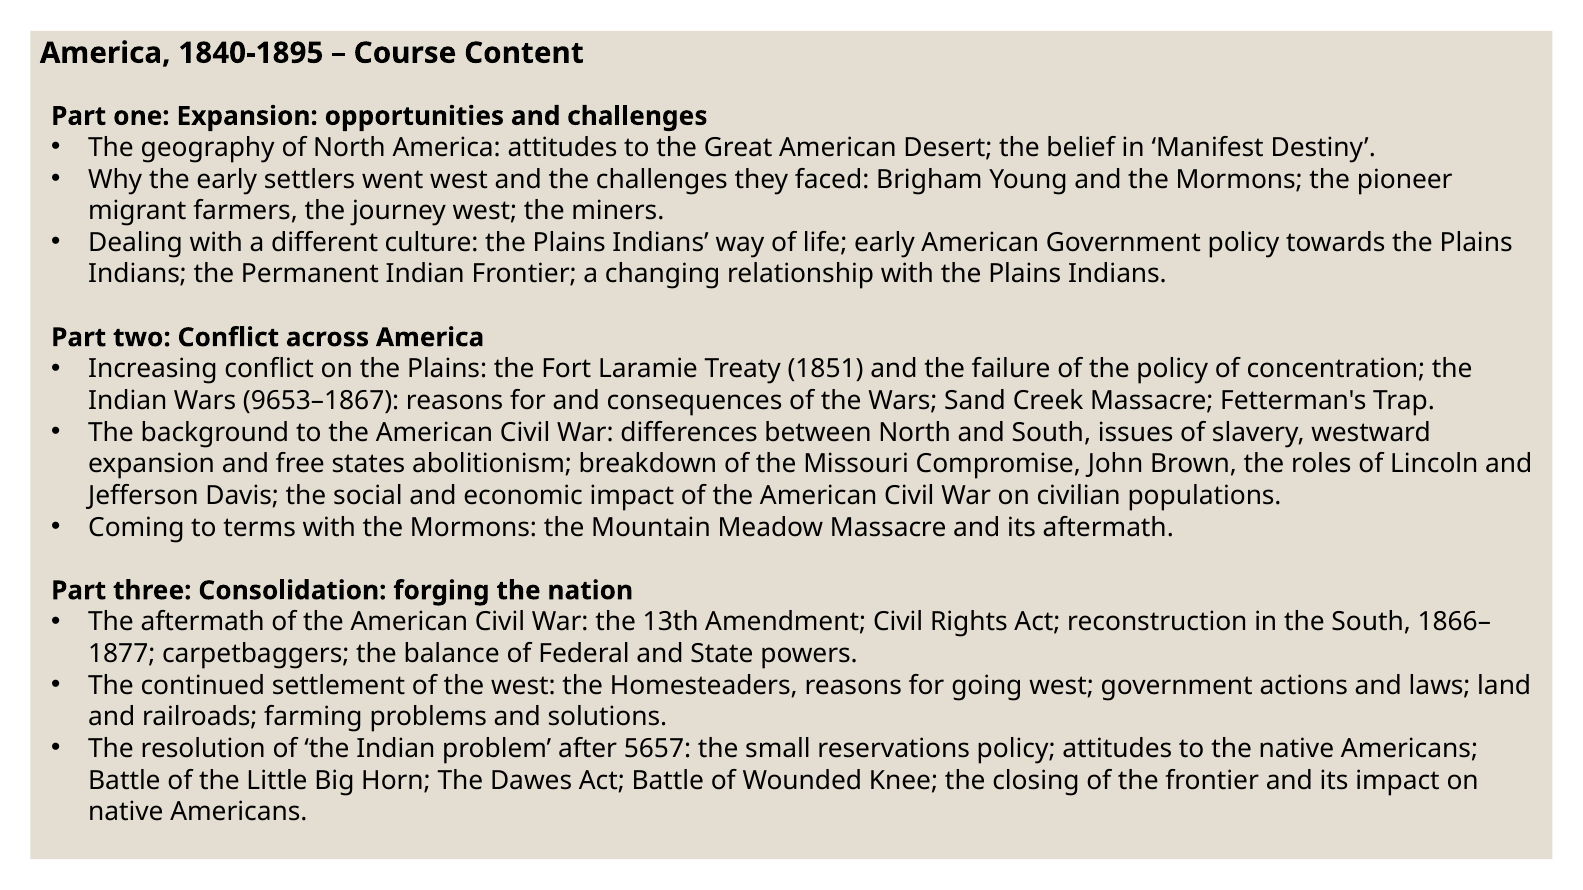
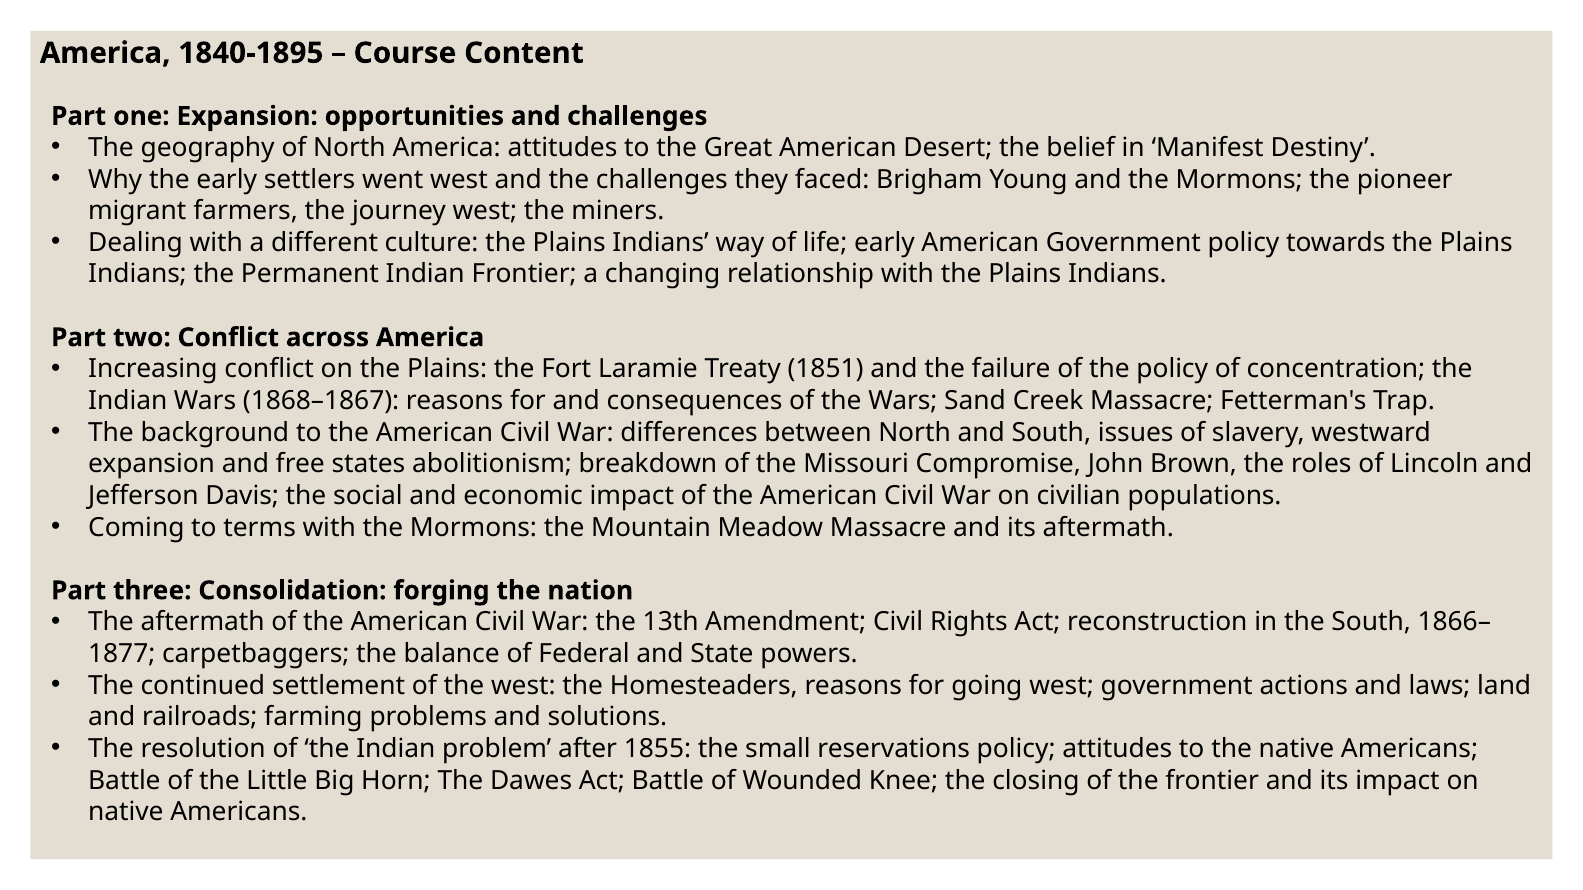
9653–1867: 9653–1867 -> 1868–1867 (321, 401)
5657: 5657 -> 1855 (658, 749)
